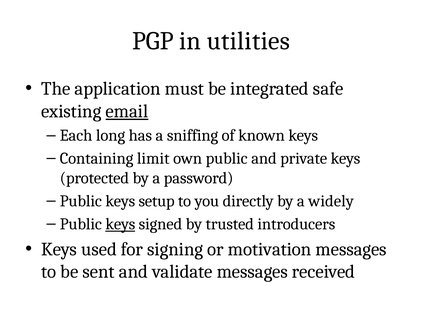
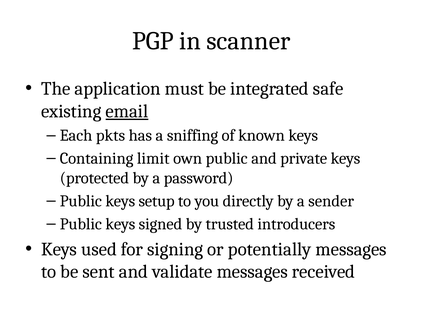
utilities: utilities -> scanner (248, 41)
long: long -> pkts (111, 136)
widely: widely -> sender (331, 201)
keys underline: present -> none (120, 224)
motivation: motivation -> potentially (270, 249)
